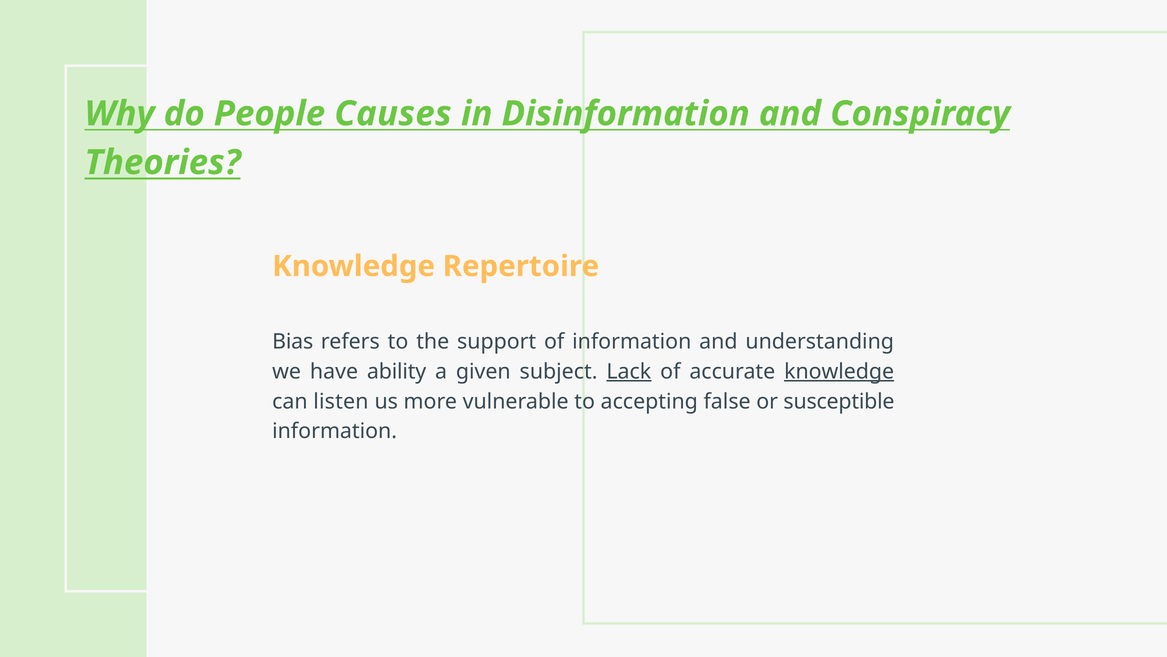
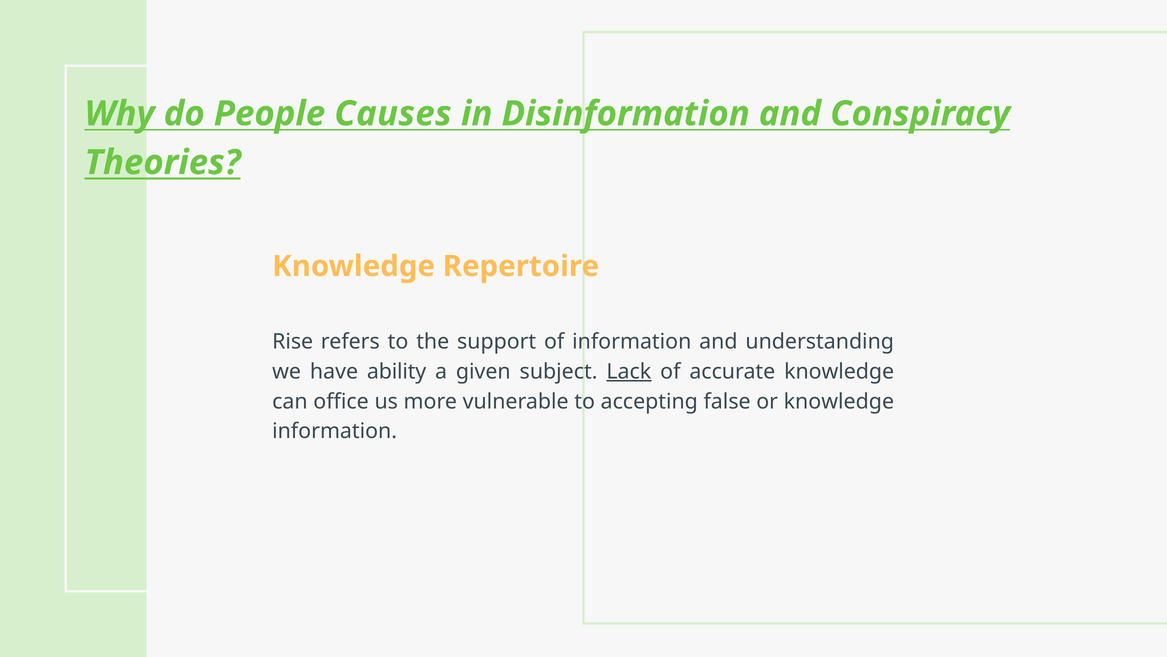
Bias: Bias -> Rise (293, 341)
knowledge underline: present -> none (839, 371)
listen: listen -> office (341, 401)
or susceptible: susceptible -> knowledge (839, 401)
